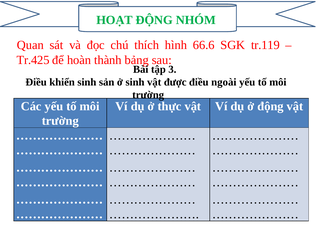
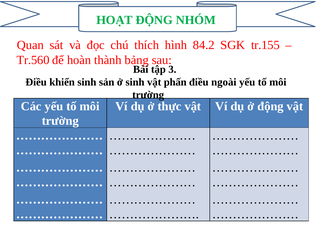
66.6: 66.6 -> 84.2 (204, 45)
tr.119: tr.119 -> tr.155 (265, 45)
Tr.425: Tr.425 -> Tr.560 (33, 60)
được: được -> phấn (175, 82)
